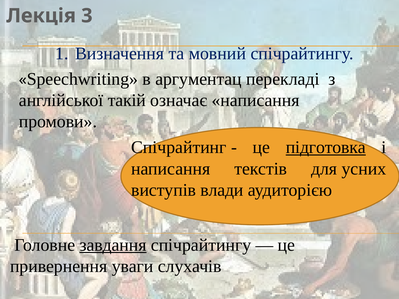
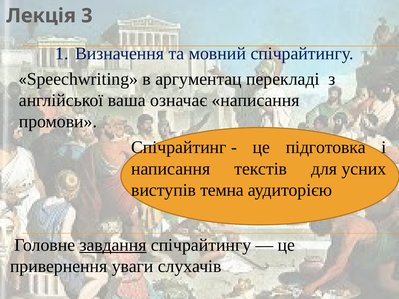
такій: такій -> ваша (127, 100)
підготовка underline: present -> none (326, 148)
влади: влади -> темна (222, 190)
